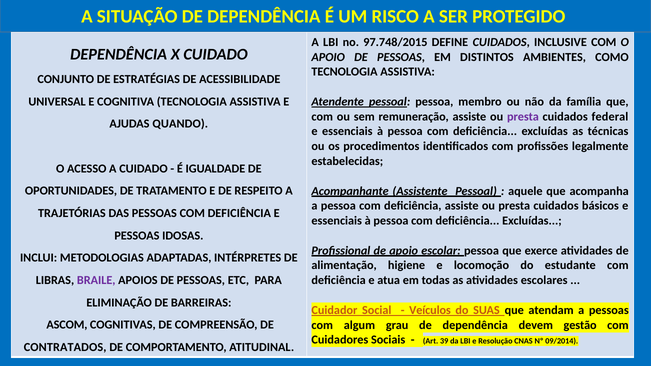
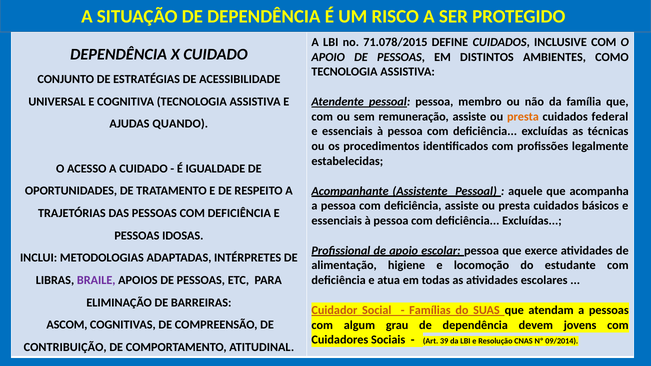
97.748/2015: 97.748/2015 -> 71.078/2015 (395, 42)
presta colour: purple -> orange (523, 117)
Veículos: Veículos -> Famílias (430, 310)
gestão: gestão -> jovens (580, 325)
CONTRATADOS: CONTRATADOS -> CONTRIBUIÇÃO (65, 347)
